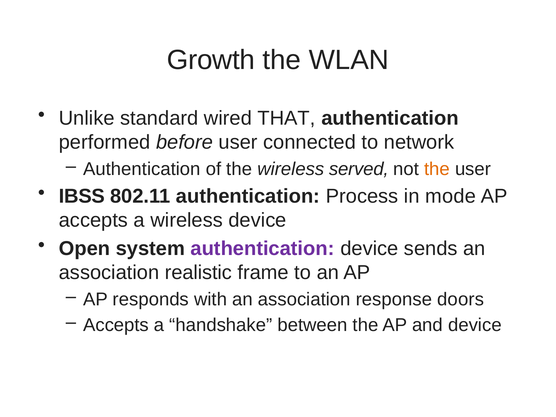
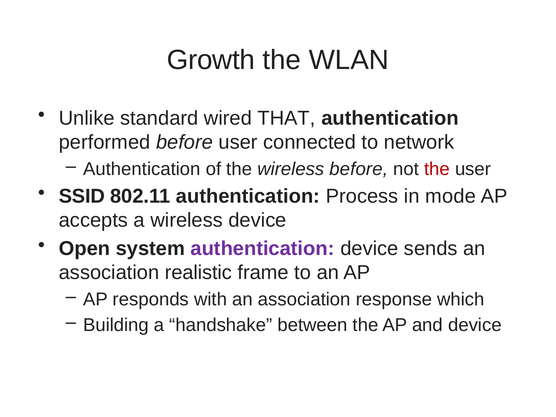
wireless served: served -> before (359, 169)
the colour: orange -> red (437, 169)
IBSS: IBSS -> SSID (82, 196)
doors: doors -> which (461, 299)
Accepts: Accepts -> Building (116, 325)
